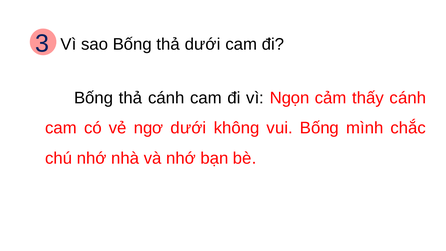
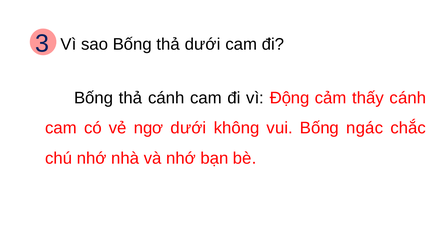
Ngọn: Ngọn -> Động (290, 98)
mình: mình -> ngác (365, 128)
